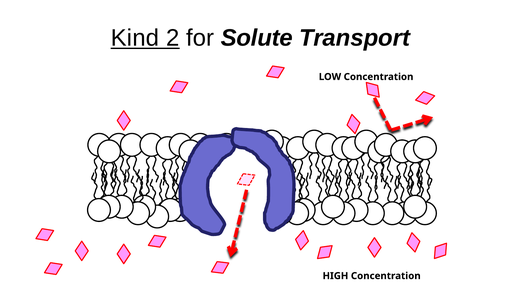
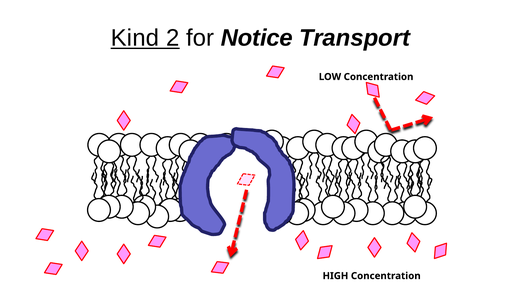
Solute: Solute -> Notice (257, 38)
